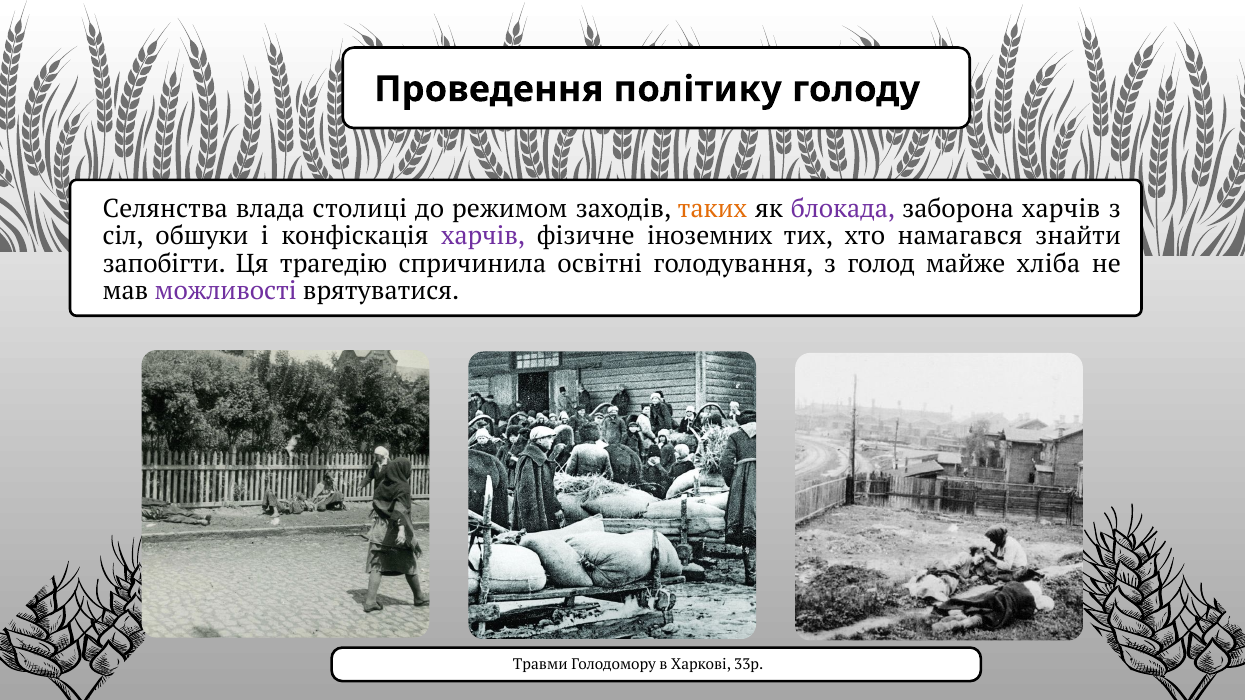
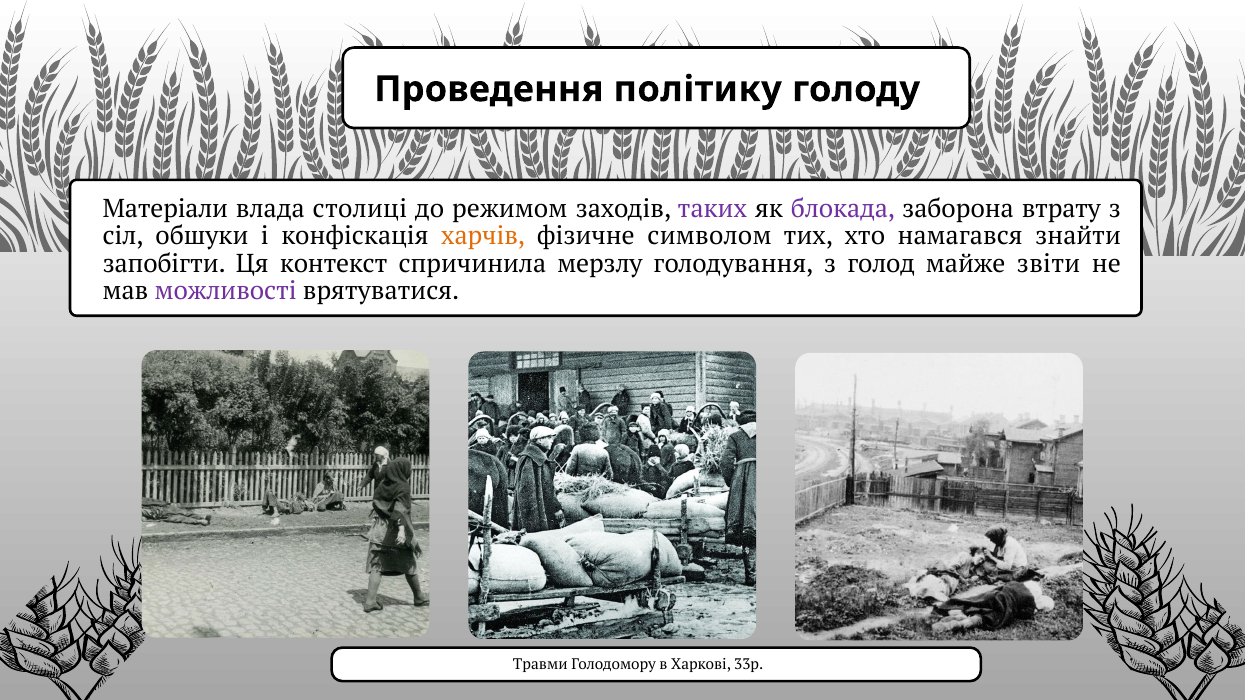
Селянства: Селянства -> Матеріали (165, 209)
таких colour: orange -> purple (712, 209)
заборона харчів: харчів -> втрату (1061, 209)
харчів colour: purple -> orange (483, 236)
іноземних: іноземних -> символом (710, 236)
трагедію: трагедію -> контекст (334, 264)
освітні: освітні -> мерзлу (600, 264)
хліба: хліба -> звіти (1048, 264)
